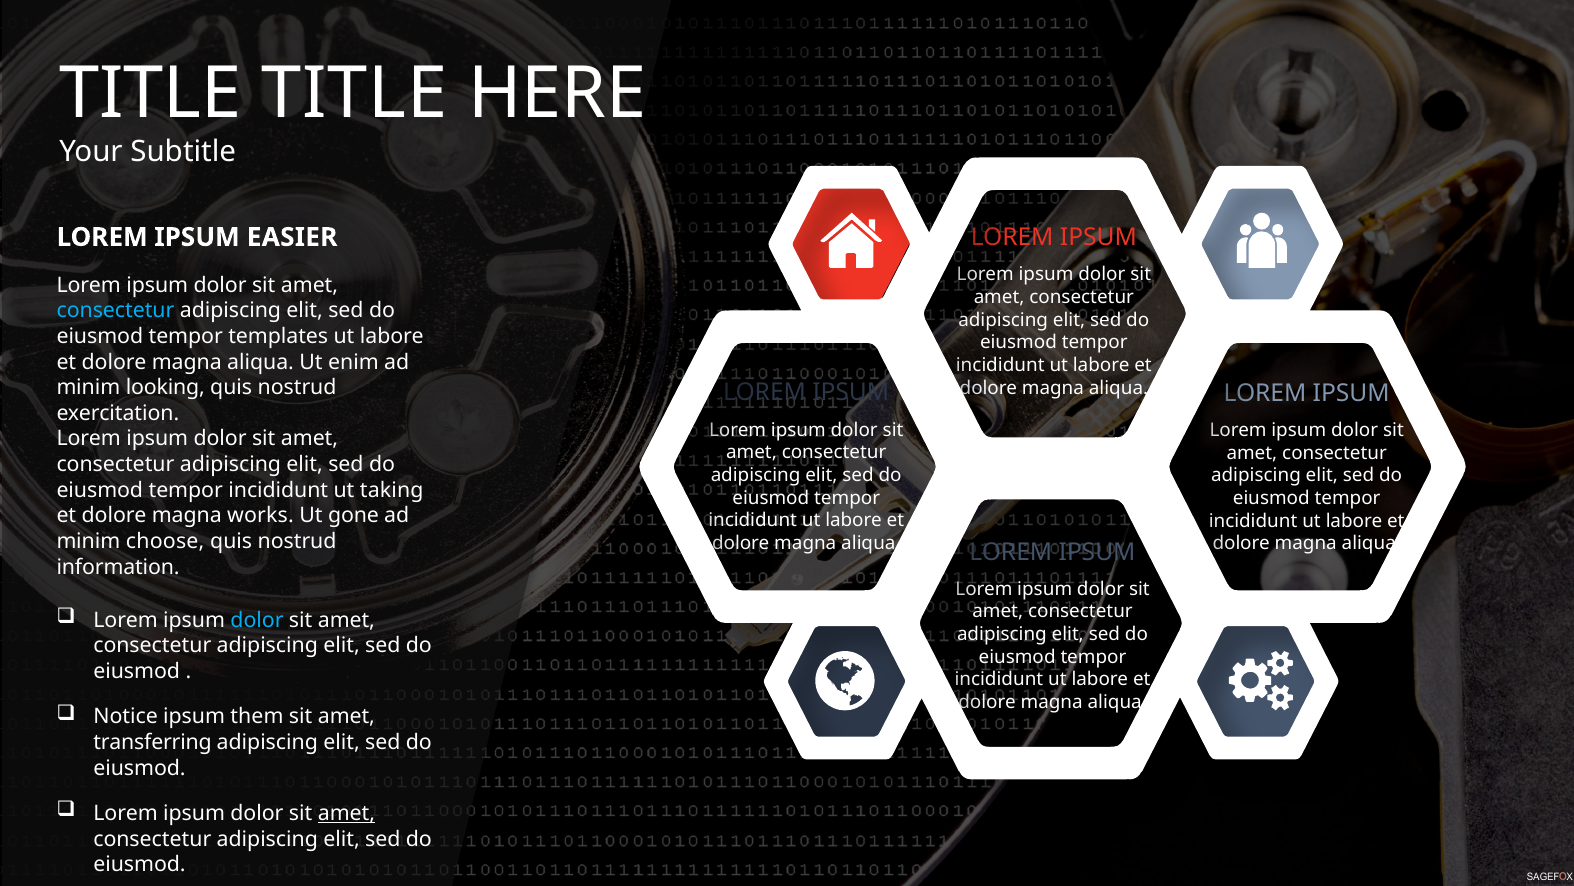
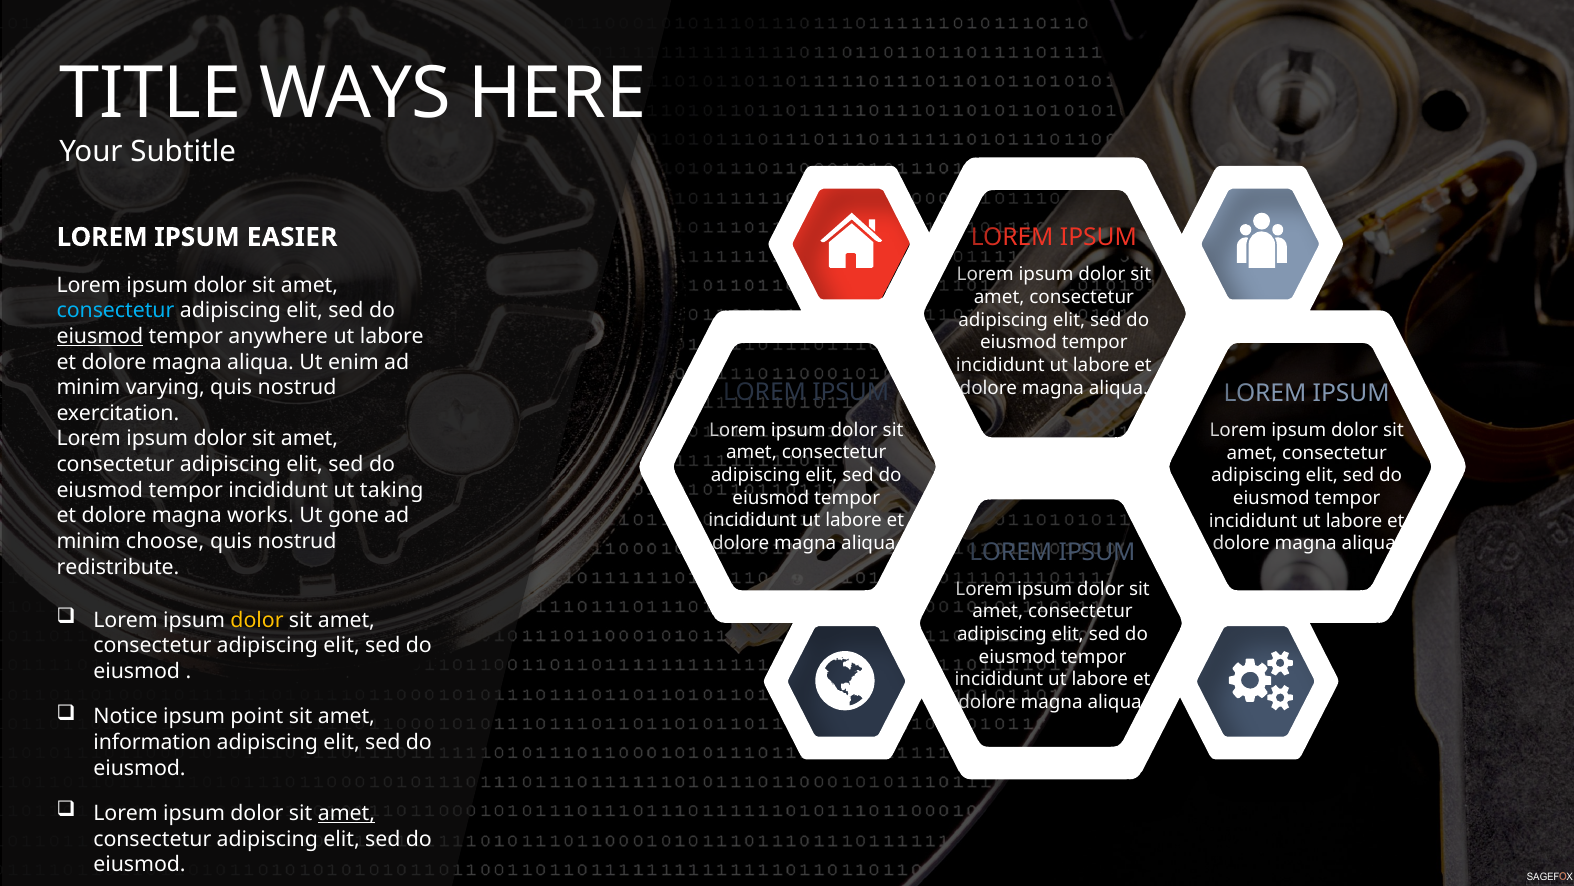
TITLE TITLE: TITLE -> WAYS (355, 93)
eiusmod underline: none -> present (100, 336)
templates: templates -> anywhere (278, 336)
looking: looking -> varying (165, 387)
information: information -> redistribute (118, 567)
dolor colour: light blue -> yellow (257, 620)
them: them -> point (257, 716)
transferring: transferring -> information (152, 742)
